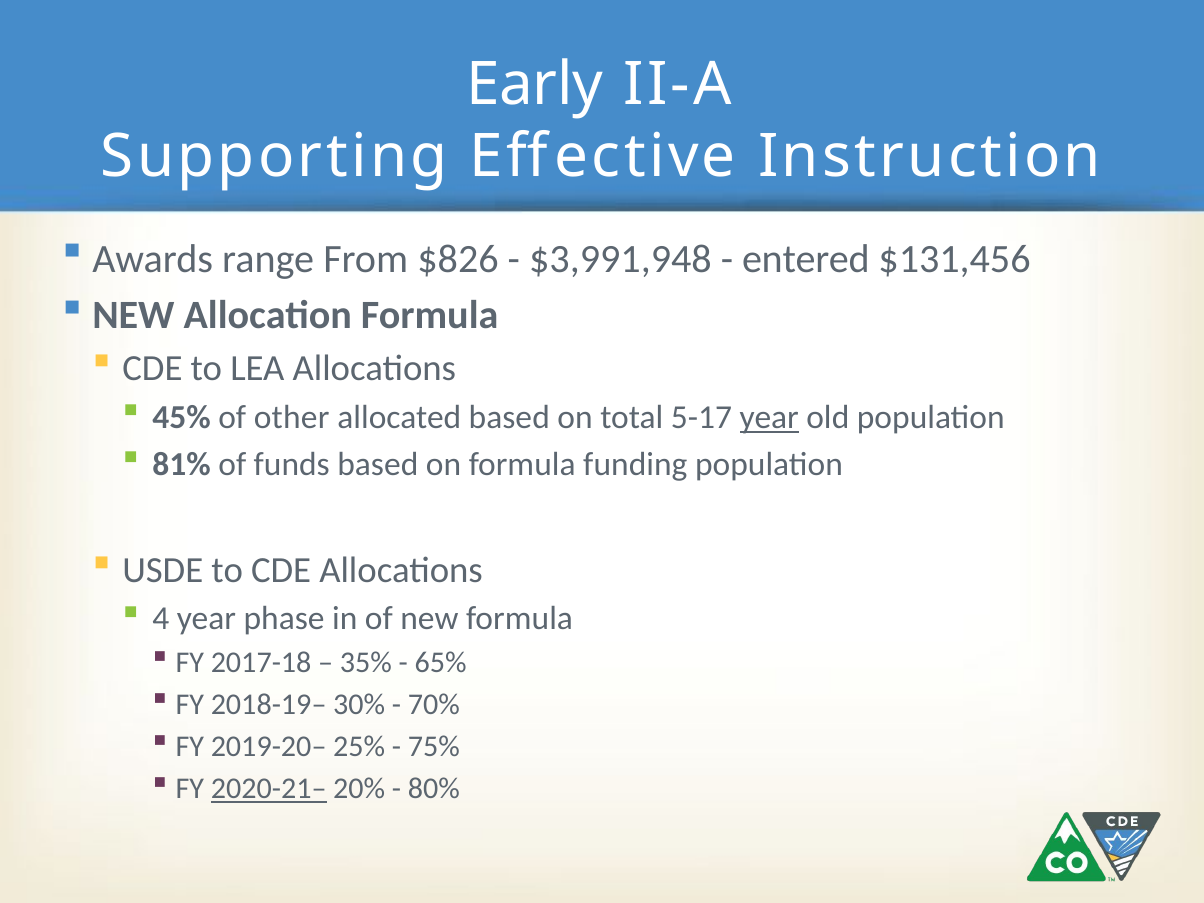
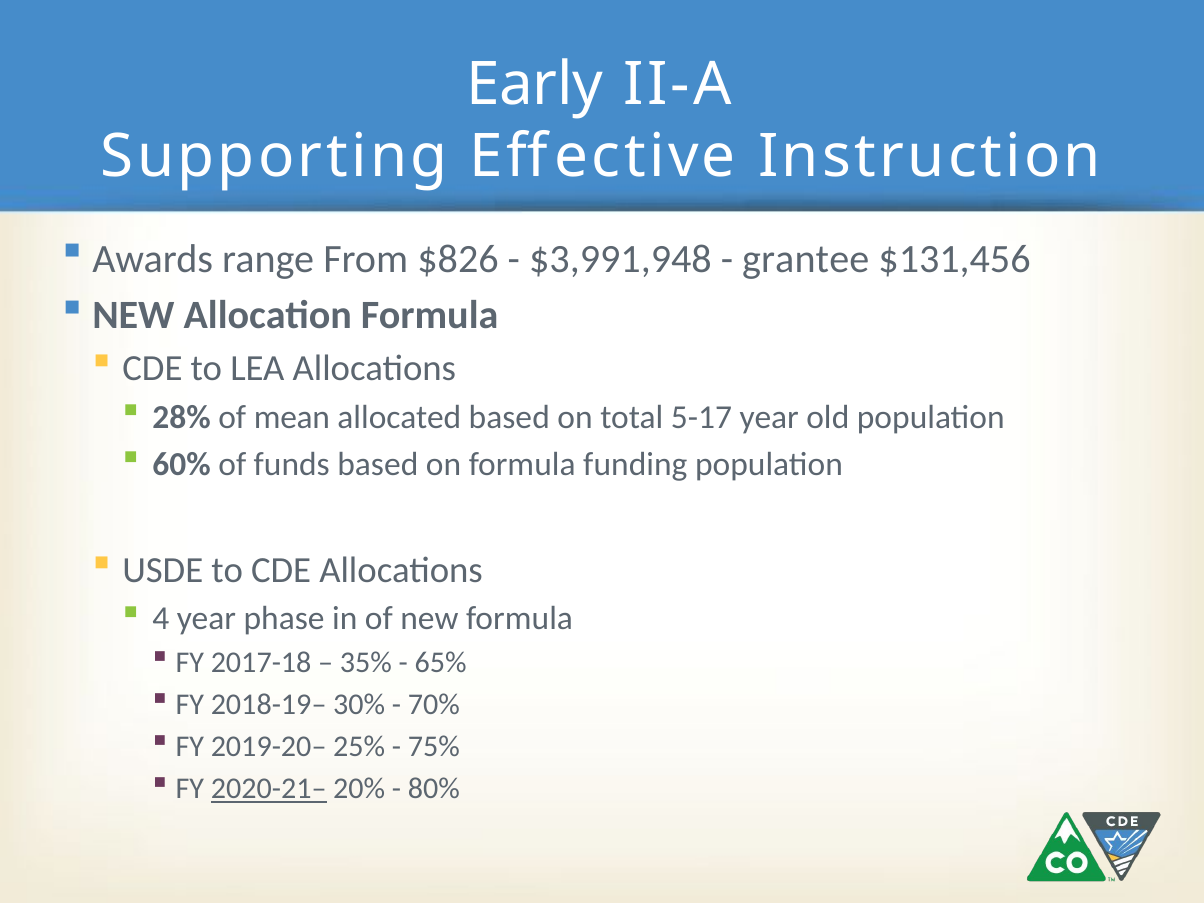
entered: entered -> grantee (806, 259)
45%: 45% -> 28% (182, 417)
other: other -> mean (292, 417)
year underline: present -> none (769, 417)
81%: 81% -> 60% (182, 464)
